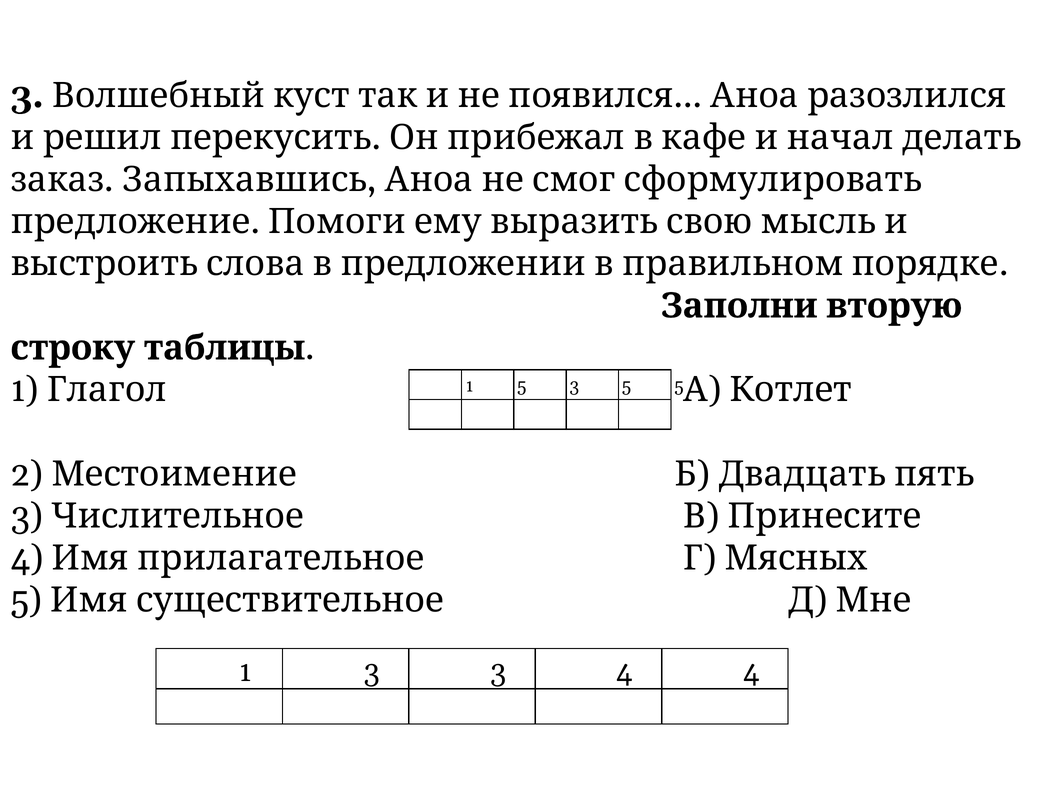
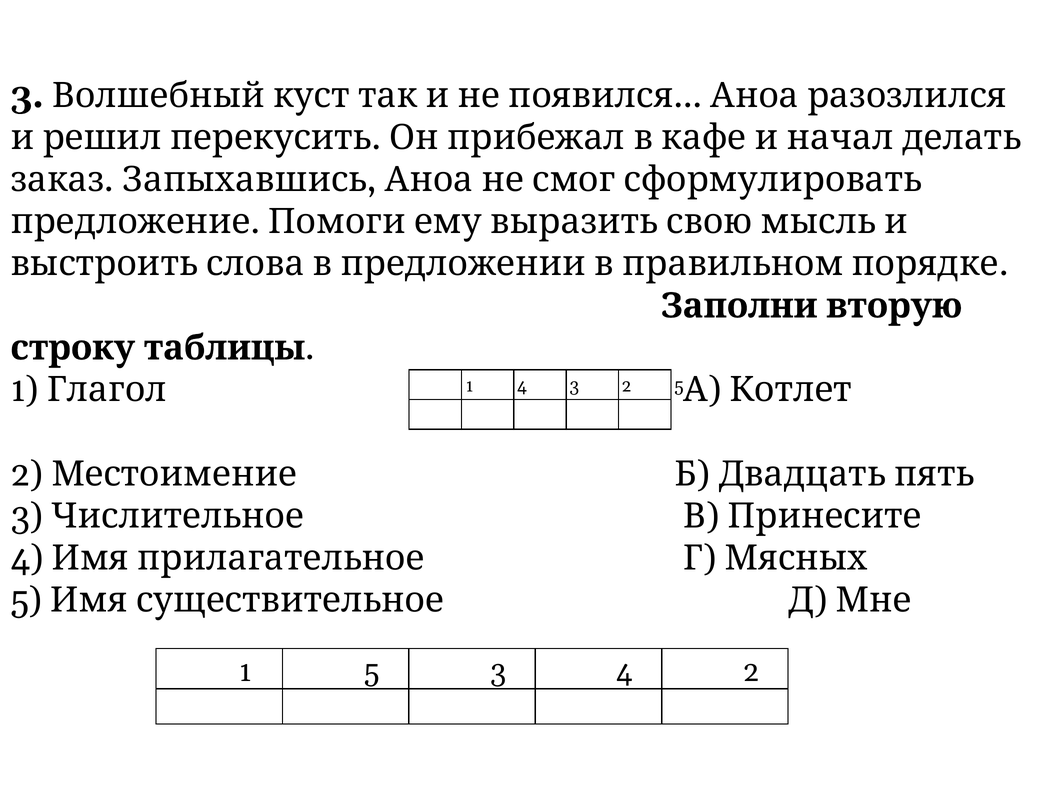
1 5: 5 -> 4 (522, 386)
3 5: 5 -> 2 (627, 386)
1 3: 3 -> 5 (372, 672)
4 4: 4 -> 2 (751, 672)
